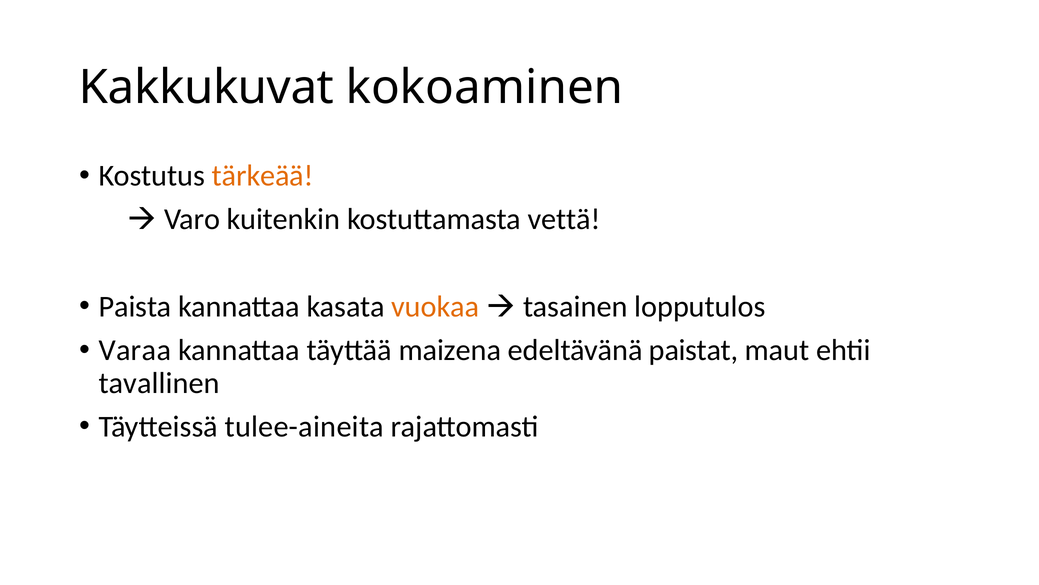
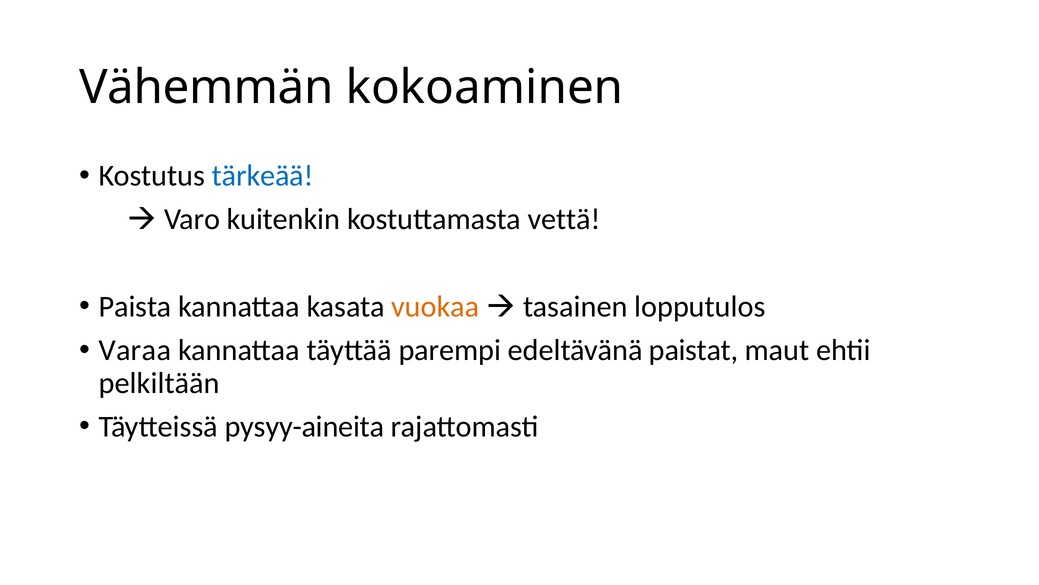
Kakkukuvat: Kakkukuvat -> Vähemmän (206, 87)
tärkeää colour: orange -> blue (263, 176)
maizena: maizena -> parempi (450, 350)
tavallinen: tavallinen -> pelkiltään (159, 383)
tulee-aineita: tulee-aineita -> pysyy-aineita (305, 426)
